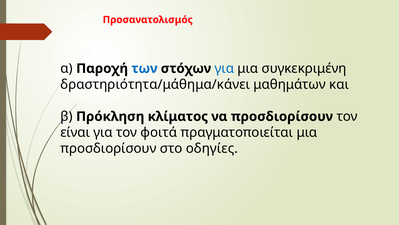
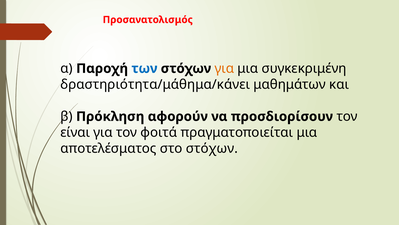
για colour: blue -> orange (224, 68)
κλίματος: κλίματος -> αφορούν (178, 116)
προσδιορίσουν: προσδιορίσουν -> αποτελέσματος (108, 148)
στο οδηγίες: οδηγίες -> στόχων (212, 148)
